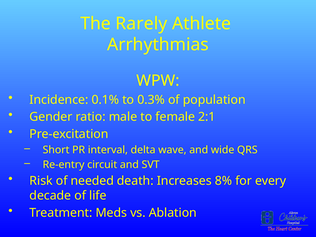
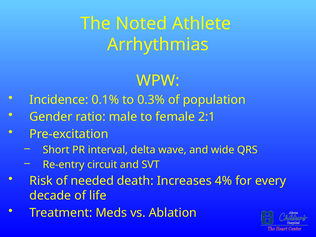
Rarely: Rarely -> Noted (141, 24)
8%: 8% -> 4% (223, 181)
